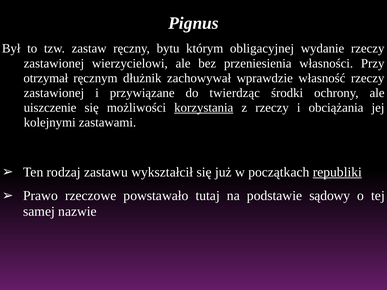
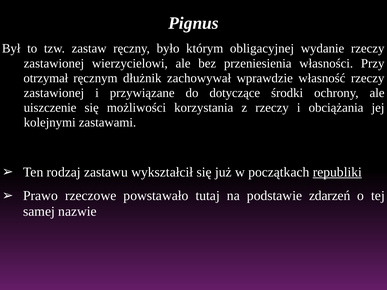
bytu: bytu -> było (168, 49)
twierdząc: twierdząc -> dotyczące (235, 93)
korzystania underline: present -> none (204, 108)
sądowy: sądowy -> zdarzeń (330, 196)
